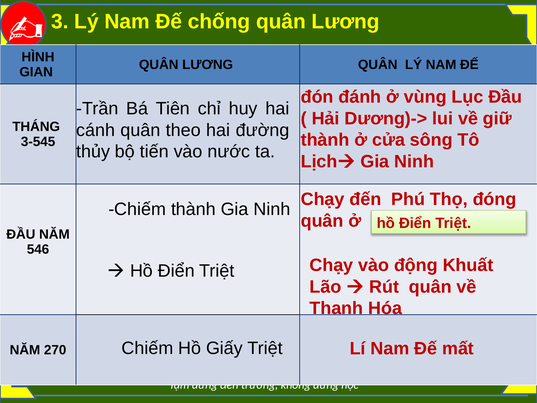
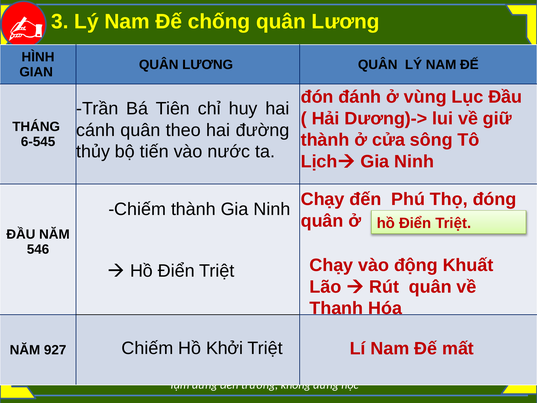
3-545: 3-545 -> 6-545 (38, 142)
Giấy: Giấy -> Khởi (225, 348)
270: 270 -> 927 (55, 350)
